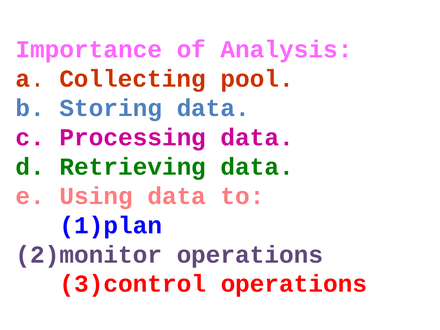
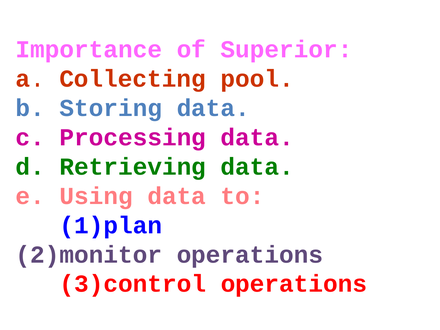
Analysis: Analysis -> Superior (287, 49)
